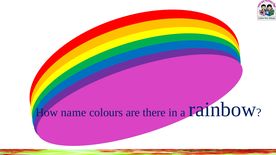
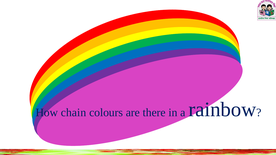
name: name -> chain (74, 113)
